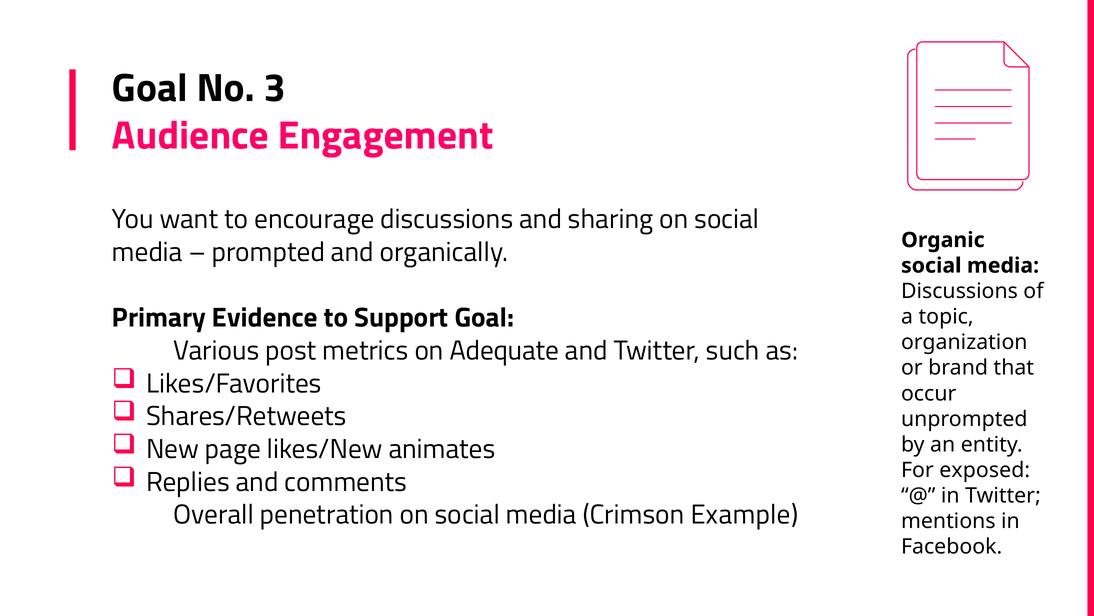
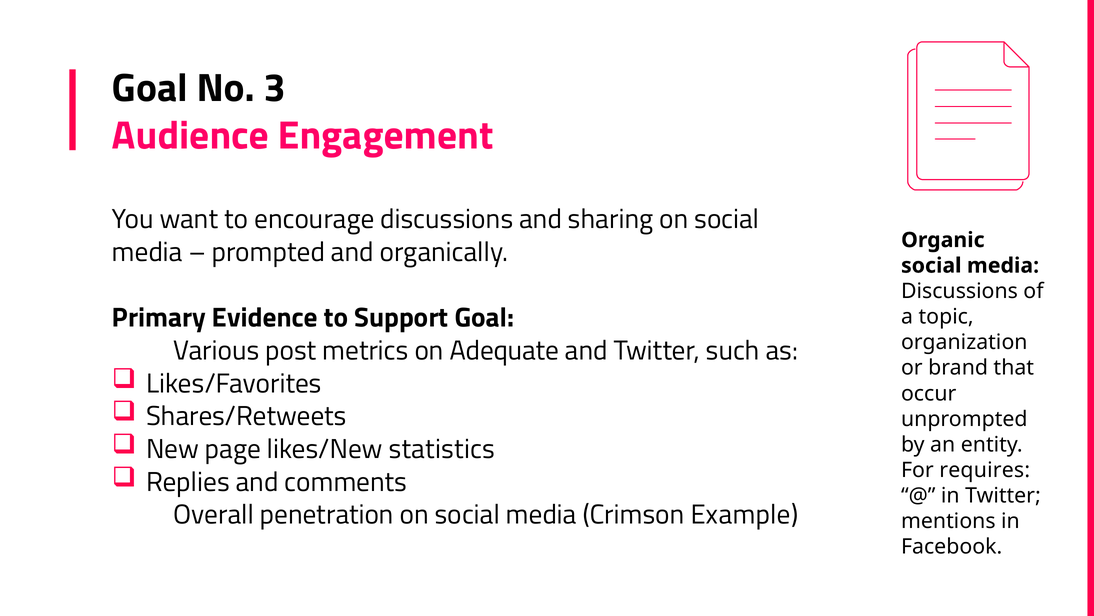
animates: animates -> statistics (442, 449)
exposed: exposed -> requires (985, 470)
